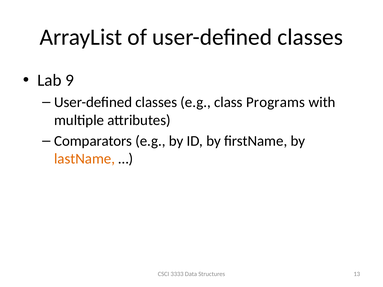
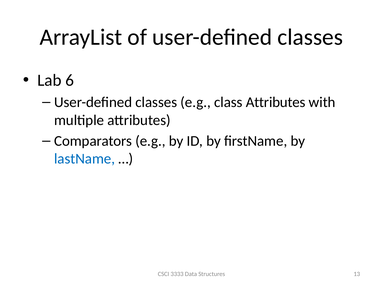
9: 9 -> 6 (70, 80)
class Programs: Programs -> Attributes (276, 102)
lastName colour: orange -> blue (85, 159)
